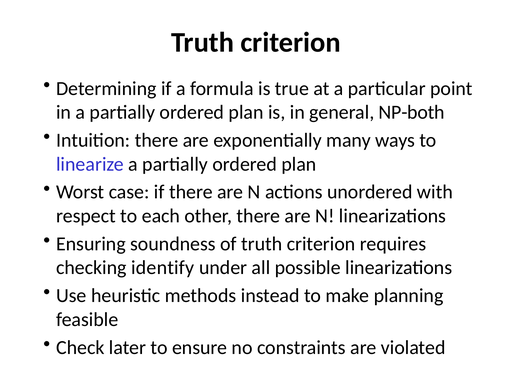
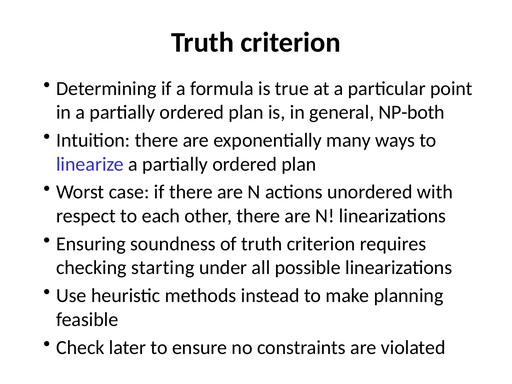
identify: identify -> starting (163, 268)
